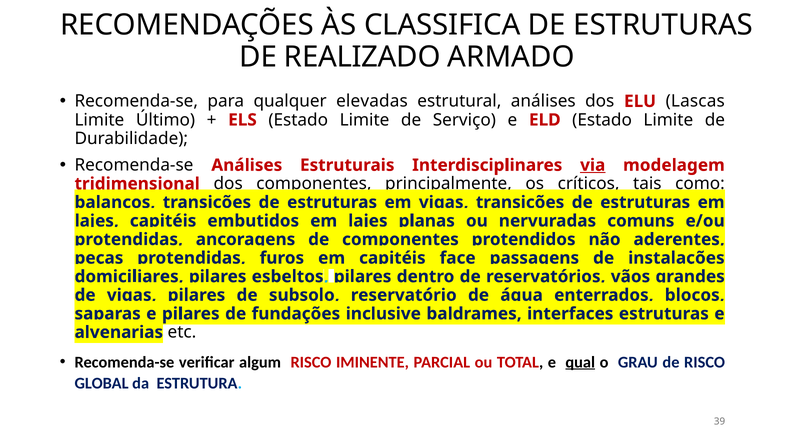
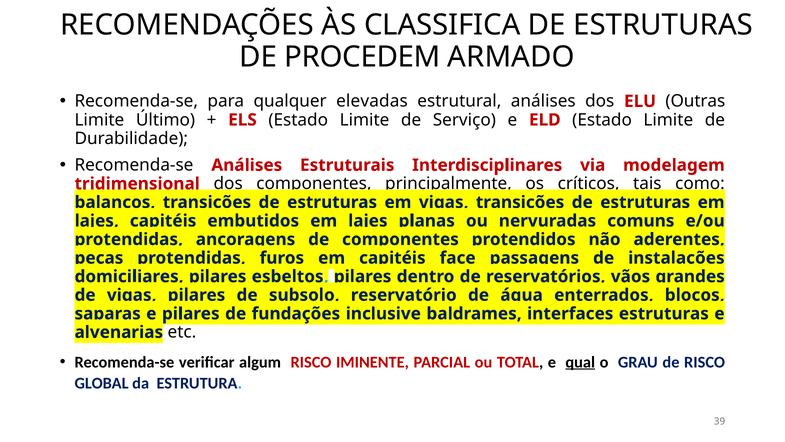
REALIZADO: REALIZADO -> PROCEDEM (362, 57)
Lascas: Lascas -> Outras (695, 101)
via underline: present -> none (593, 165)
